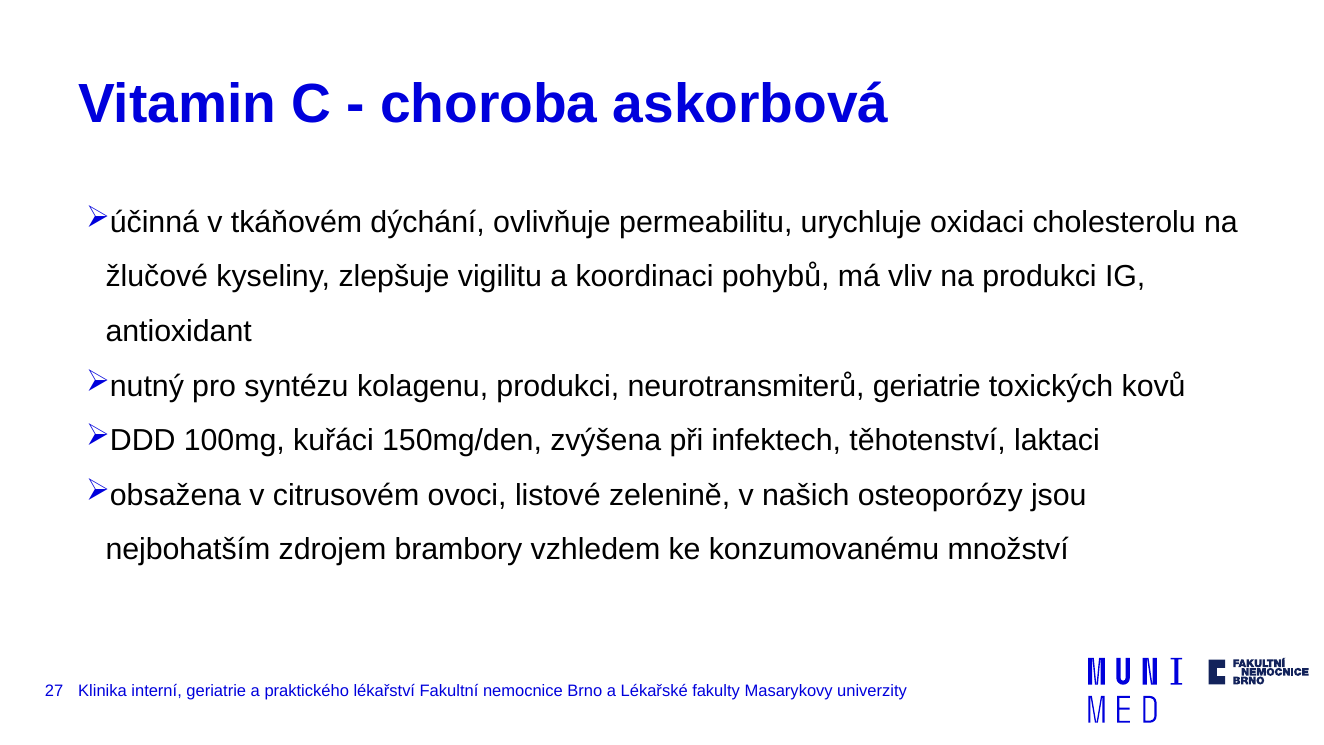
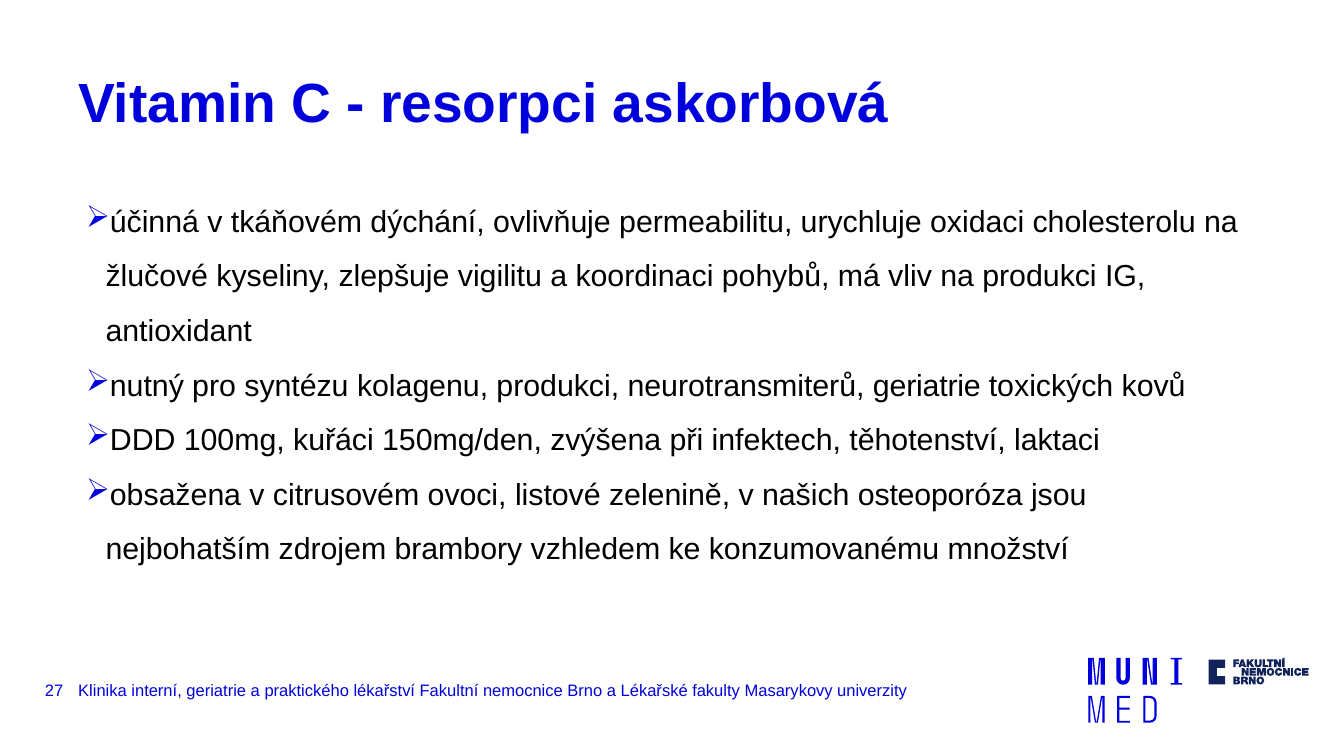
choroba: choroba -> resorpci (489, 104)
osteoporózy: osteoporózy -> osteoporóza (940, 495)
